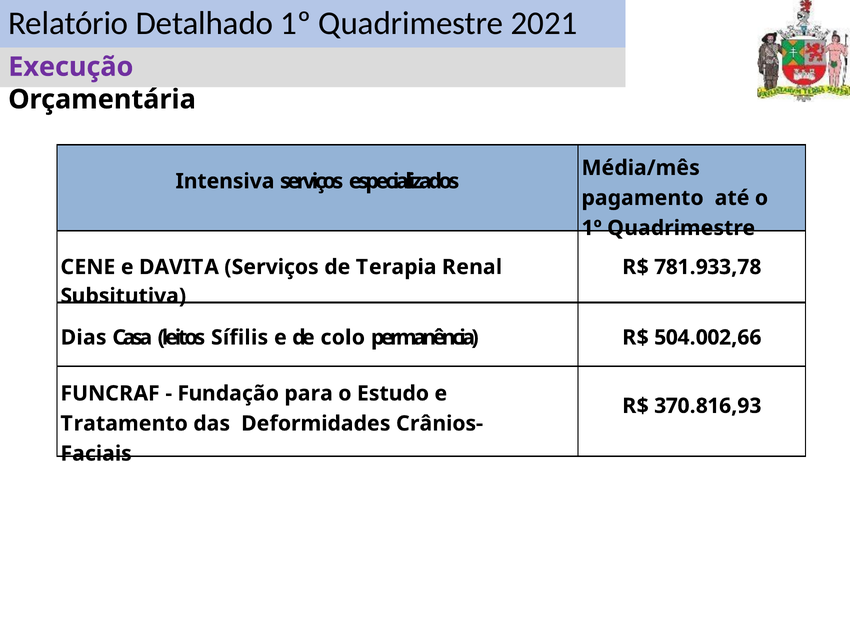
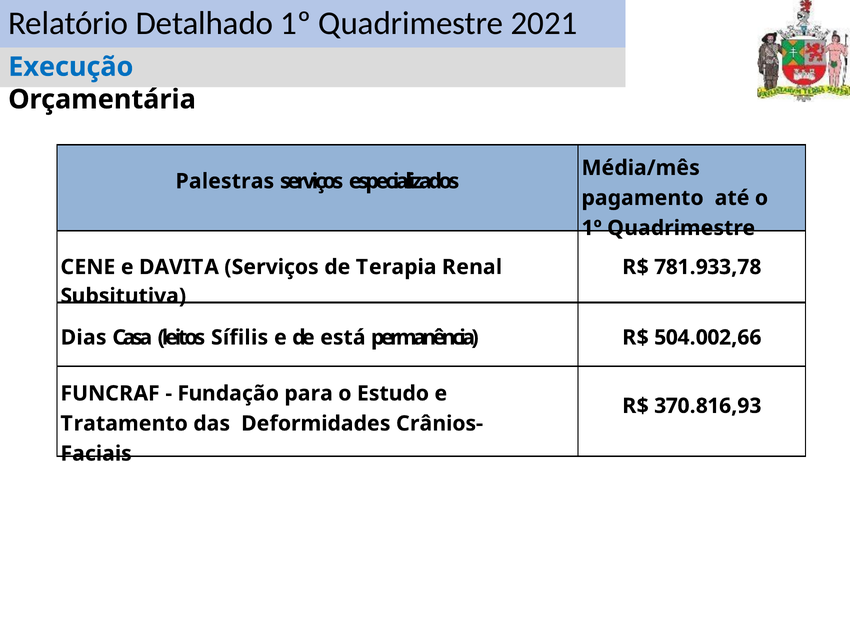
Execução colour: purple -> blue (71, 67)
Intensiva: Intensiva -> Palestras (225, 181)
colo: colo -> está (343, 337)
